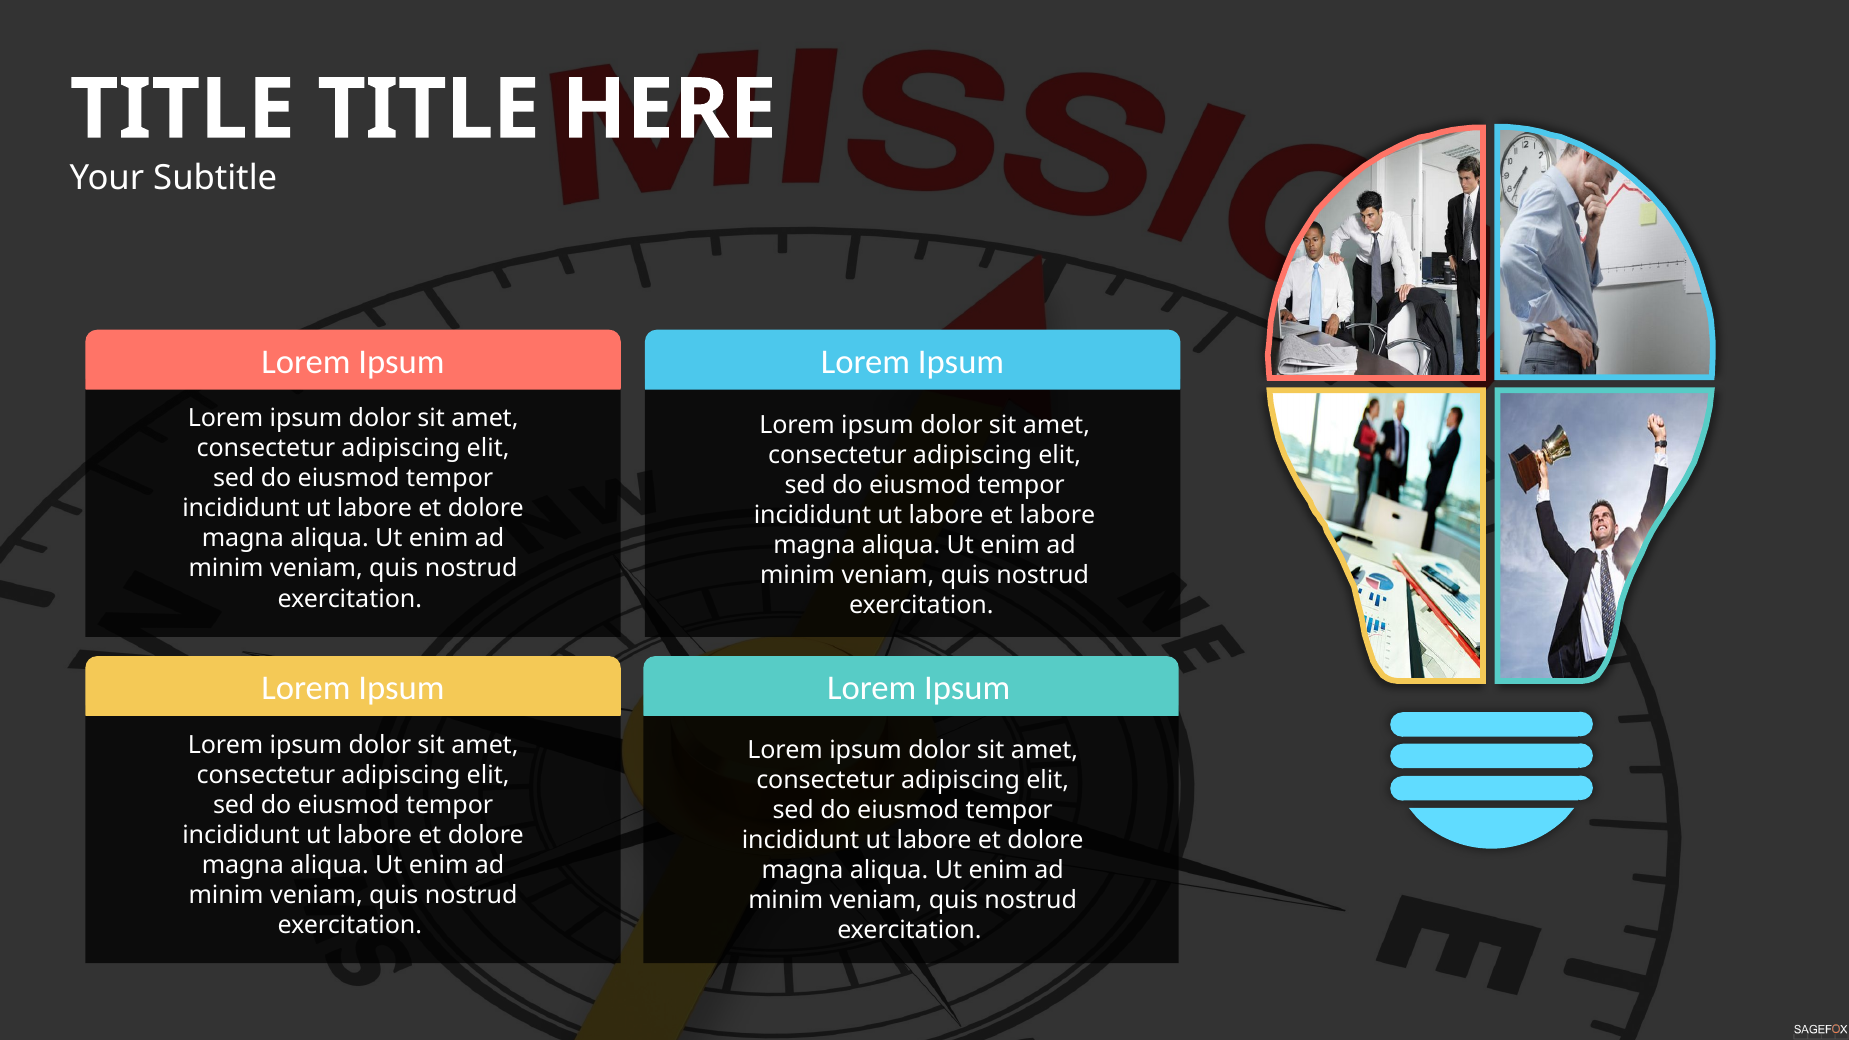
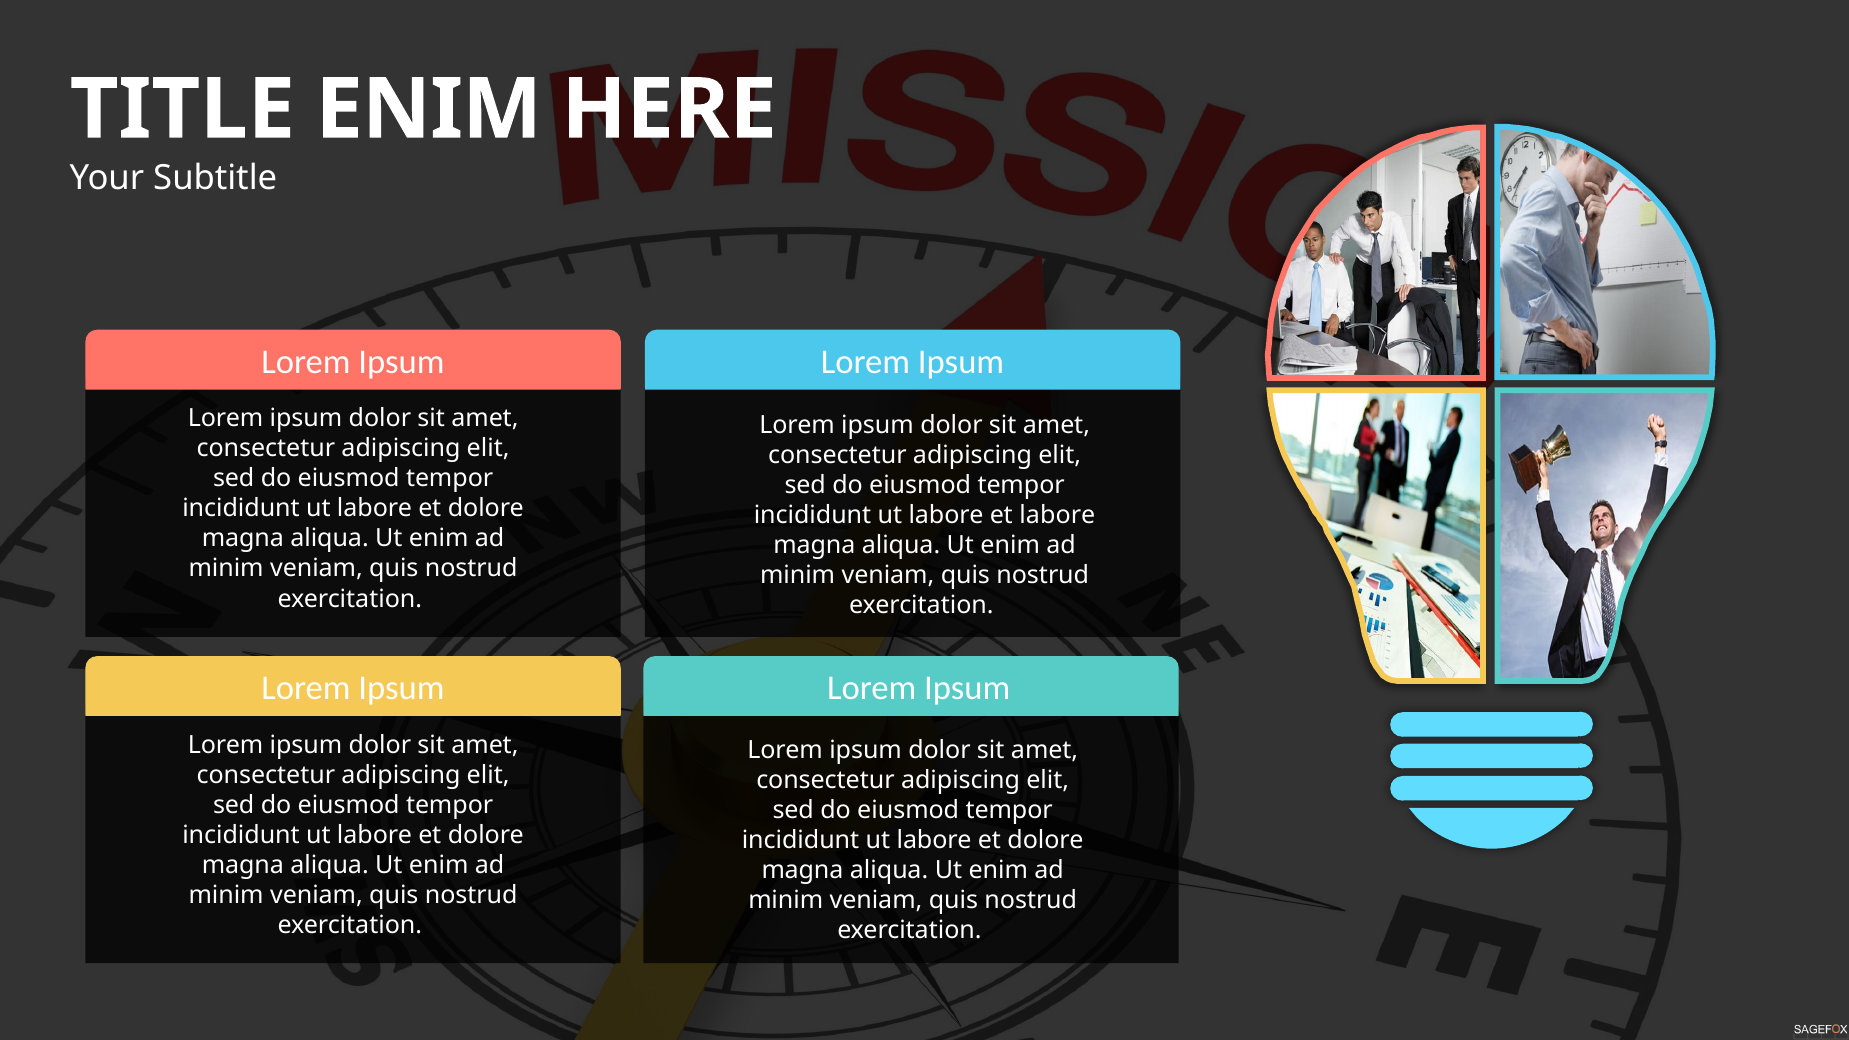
TITLE: TITLE -> ENIM (429, 110)
